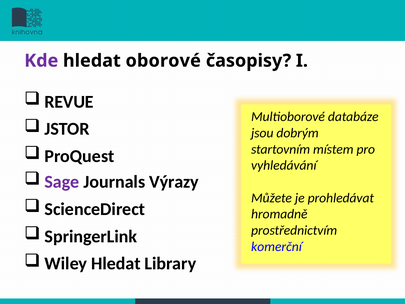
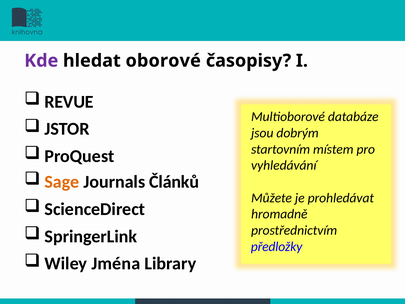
Sage colour: purple -> orange (62, 182)
Výrazy: Výrazy -> Článků (174, 182)
komerční: komerční -> předložky (277, 246)
Wiley Hledat: Hledat -> Jména (116, 263)
